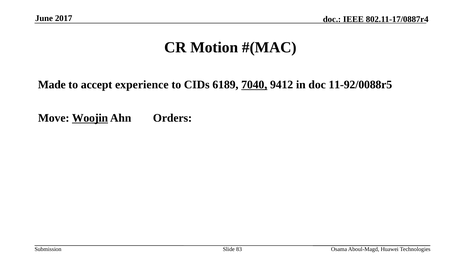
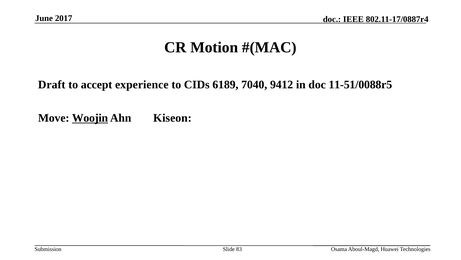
Made: Made -> Draft (52, 84)
7040 underline: present -> none (254, 84)
11-92/0088r5: 11-92/0088r5 -> 11-51/0088r5 (360, 84)
Orders: Orders -> Kiseon (172, 118)
